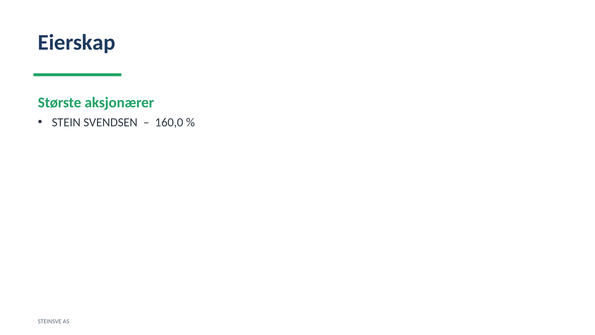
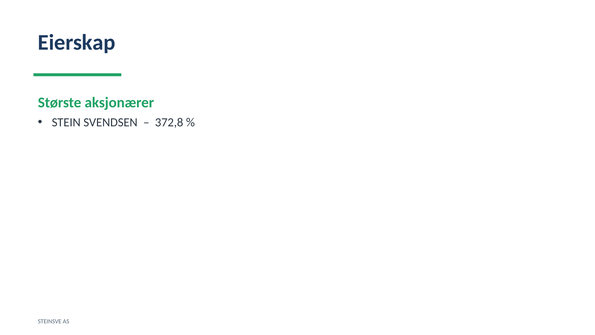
160,0: 160,0 -> 372,8 (169, 122)
